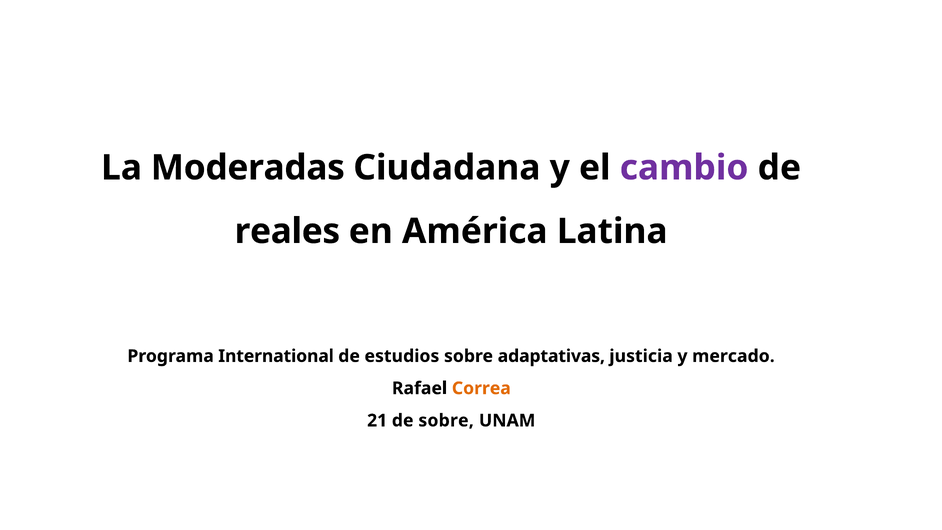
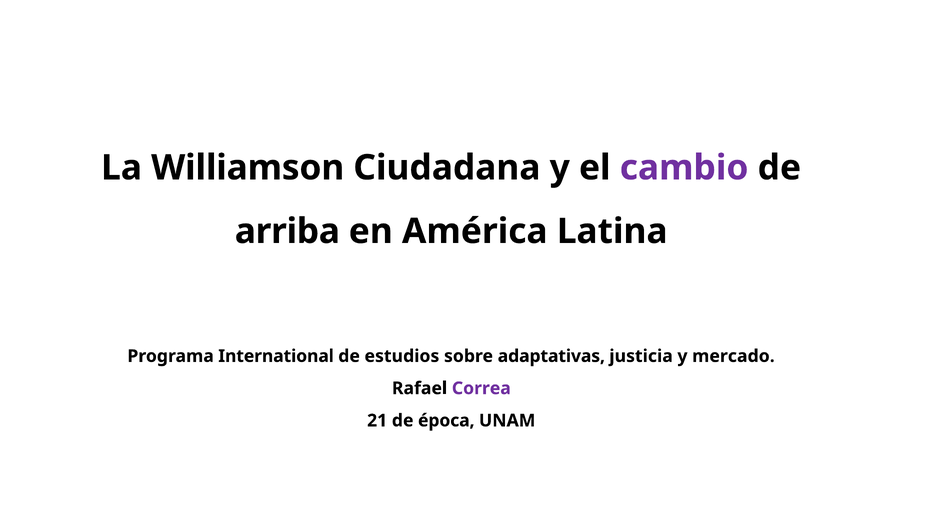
Moderadas: Moderadas -> Williamson (248, 168)
reales: reales -> arriba (287, 231)
Correa colour: orange -> purple (481, 388)
de sobre: sobre -> época (446, 420)
